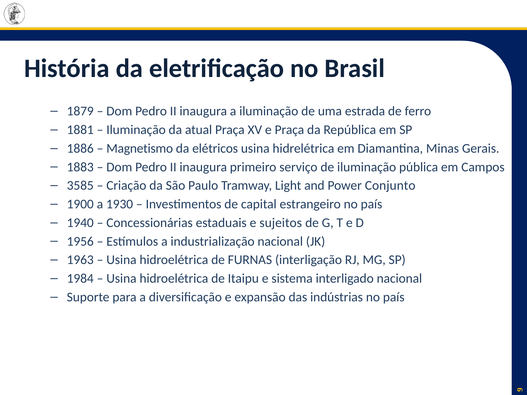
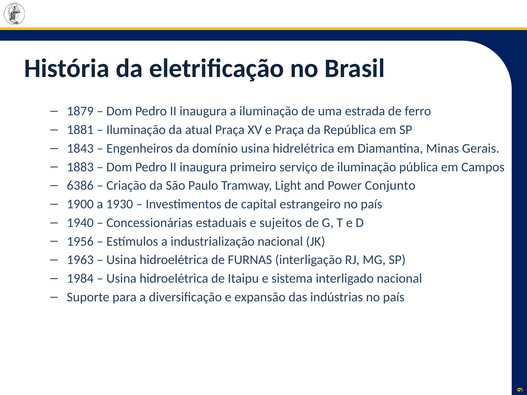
1886: 1886 -> 1843 (80, 148)
Magnetismo: Magnetismo -> Engenheiros (140, 148)
elétricos: elétricos -> domínio (215, 148)
3585: 3585 -> 6386 (80, 186)
